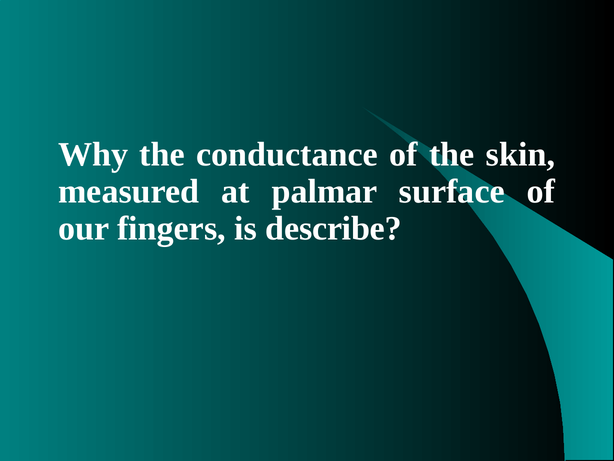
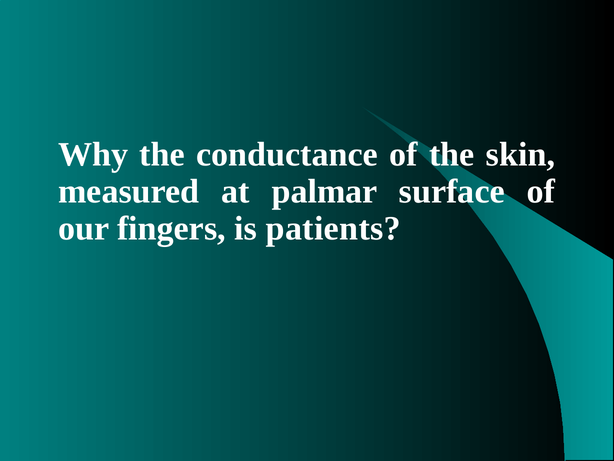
describe: describe -> patients (333, 228)
